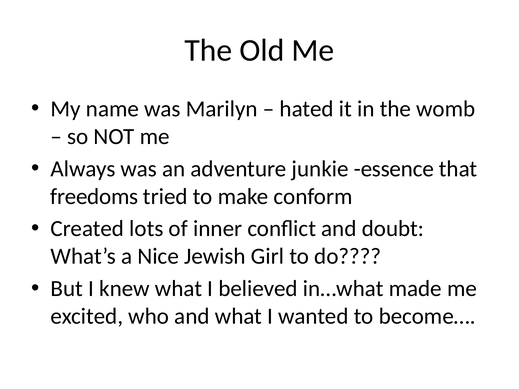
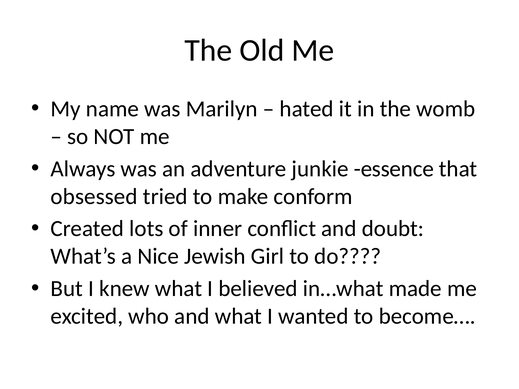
freedoms: freedoms -> obsessed (94, 197)
